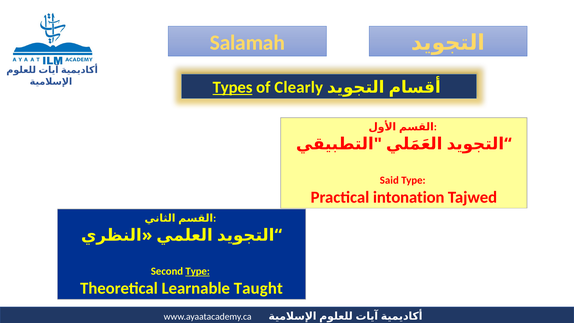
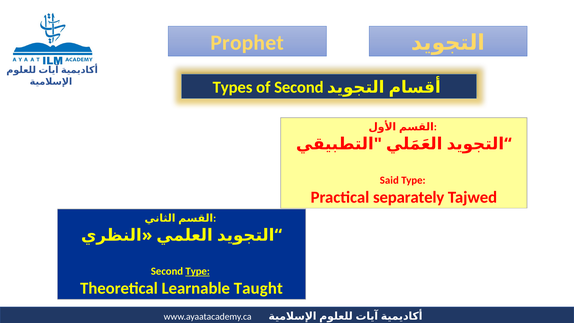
Salamah: Salamah -> Prophet (247, 43)
Types underline: present -> none (233, 87)
of Clearly: Clearly -> Second (299, 87)
intonation: intonation -> separately (409, 197)
